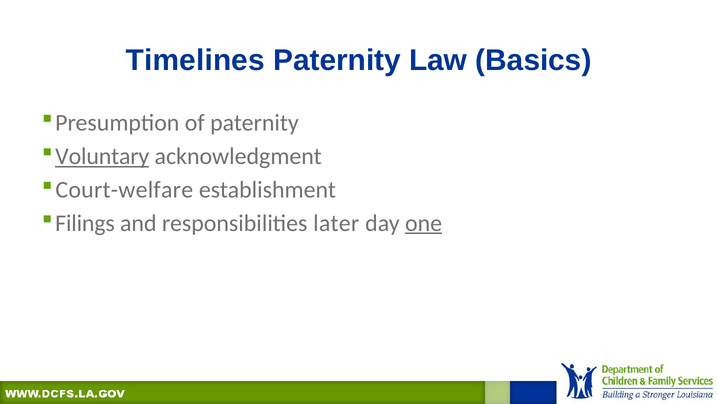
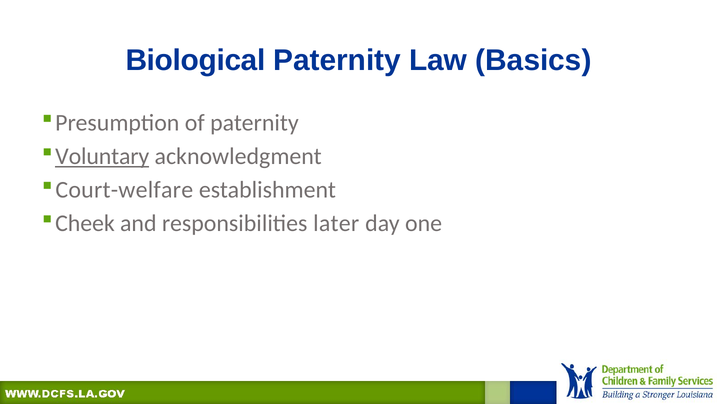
Timelines: Timelines -> Biological (196, 60)
Filings: Filings -> Cheek (85, 223)
one underline: present -> none (424, 223)
